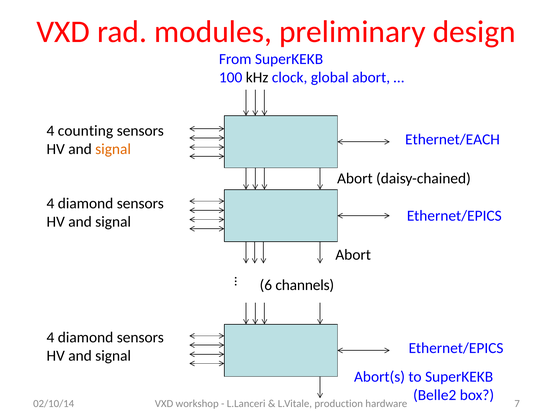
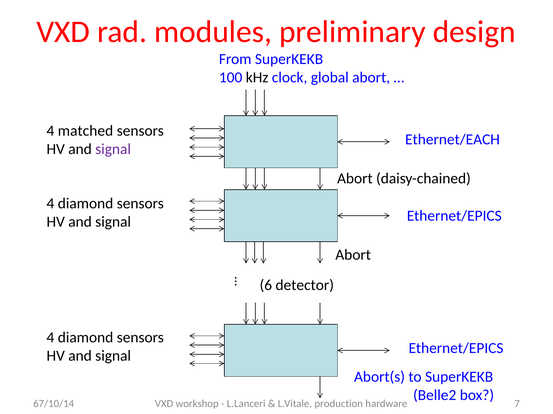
counting: counting -> matched (85, 131)
signal colour: orange -> purple (113, 149)
channels: channels -> detector (305, 286)
02/10/14: 02/10/14 -> 67/10/14 (54, 404)
